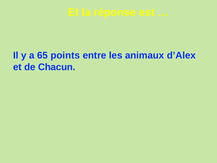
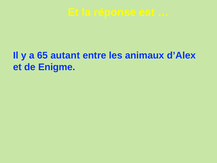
points: points -> autant (65, 55)
Chacun: Chacun -> Enigme (57, 67)
